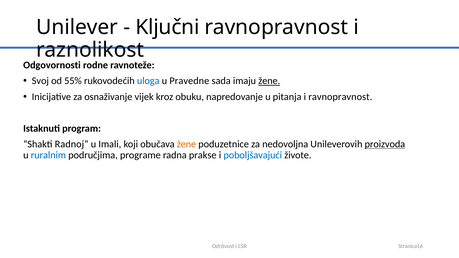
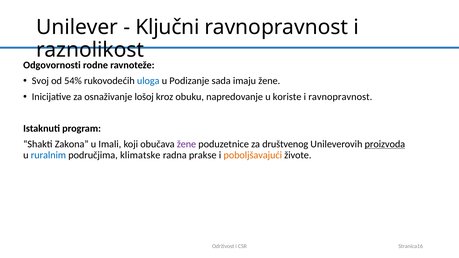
55%: 55% -> 54% (73, 81)
Pravedne: Pravedne -> Podizanje (189, 81)
žene underline: present -> none (269, 81)
vijek: vijek -> lošoj (144, 97)
pitanja: pitanja -> koriste (287, 97)
Radnoj: Radnoj -> Zakona (72, 144)
žene colour: orange -> purple (187, 144)
nedovoljna: nedovoljna -> društvenog (285, 144)
programe: programe -> klimatske (140, 155)
poboljšavajući colour: blue -> orange (253, 155)
